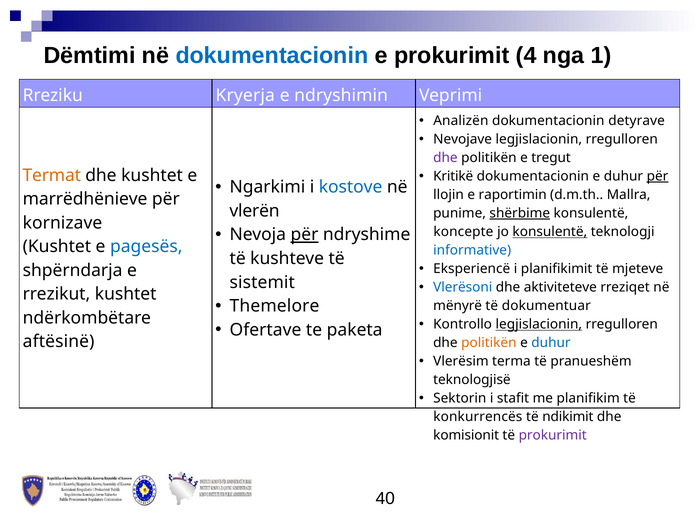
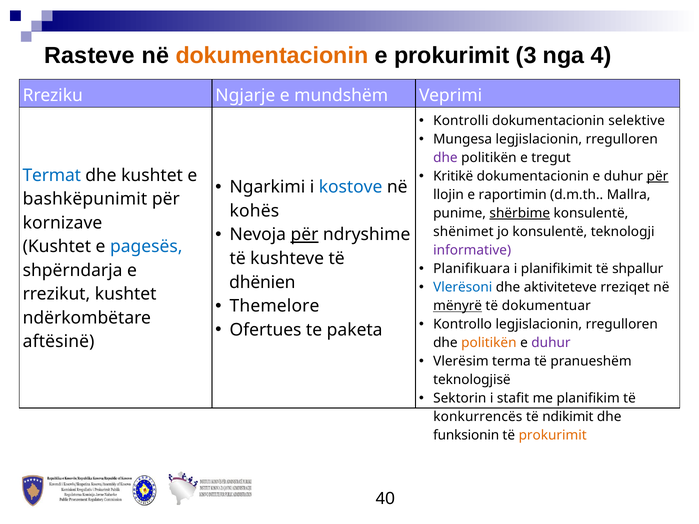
Dëmtimi: Dëmtimi -> Rasteve (89, 55)
dokumentacionin colour: blue -> orange (272, 55)
4: 4 -> 3 (526, 55)
1: 1 -> 4 (601, 55)
Kryerja: Kryerja -> Ngjarje (245, 96)
ndryshimin: ndryshimin -> mundshëm (341, 96)
Analizën: Analizën -> Kontrolli (461, 121)
detyrave: detyrave -> selektive (637, 121)
Nevojave: Nevojave -> Mungesa (463, 139)
Termat colour: orange -> blue (52, 175)
marrëdhënieve: marrëdhënieve -> bashkëpunimit (85, 199)
vlerën: vlerën -> kohës (254, 211)
koncepte: koncepte -> shënimet (463, 232)
konsulentë underline: present -> none (550, 232)
informative colour: blue -> purple (472, 250)
Eksperiencë: Eksperiencë -> Planifikuara (472, 269)
mjeteve: mjeteve -> shpallur (638, 269)
sistemit: sistemit -> dhënien (262, 282)
mënyrë underline: none -> present (458, 306)
legjislacionin underline: present -> none (539, 325)
Ofertave: Ofertave -> Ofertues (266, 330)
duhur colour: blue -> purple (551, 343)
komisionit: komisionit -> funksionin (466, 436)
prokurimit colour: purple -> orange (553, 436)
